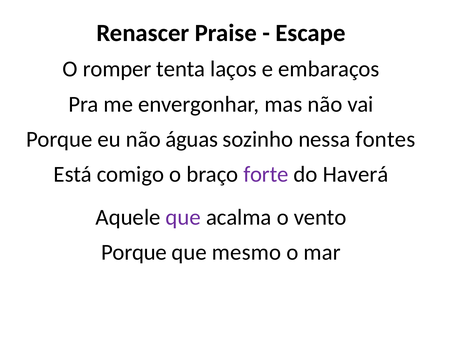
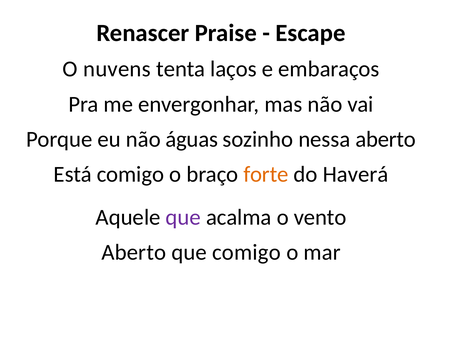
romper: romper -> nuvens (117, 69)
nessa fontes: fontes -> aberto (386, 139)
forte colour: purple -> orange (266, 174)
Porque: Porque -> Aberto (134, 252)
que mesmo: mesmo -> comigo (246, 252)
